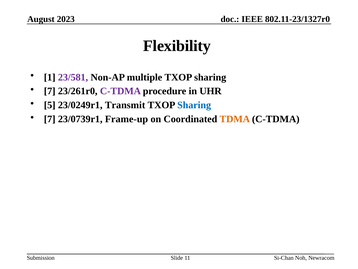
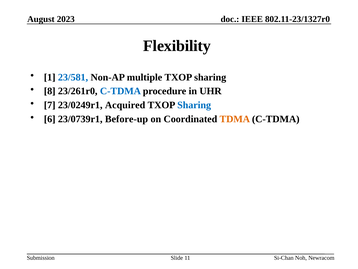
23/581 colour: purple -> blue (73, 77)
7: 7 -> 8 (50, 91)
C-TDMA colour: purple -> blue (120, 91)
5: 5 -> 7 (50, 105)
Transmit: Transmit -> Acquired (125, 105)
7: 7 -> 6 (50, 119)
Frame-up: Frame-up -> Before-up (126, 119)
